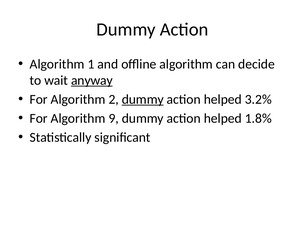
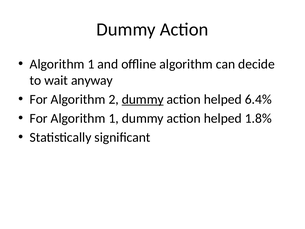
anyway underline: present -> none (92, 80)
3.2%: 3.2% -> 6.4% (258, 99)
For Algorithm 9: 9 -> 1 (114, 118)
